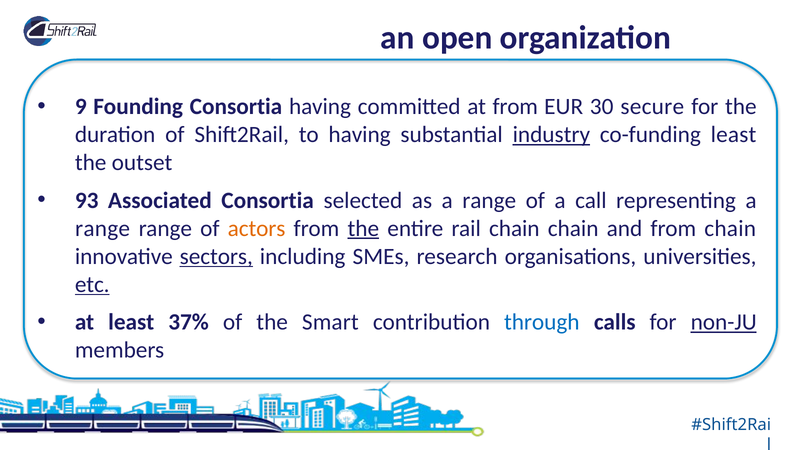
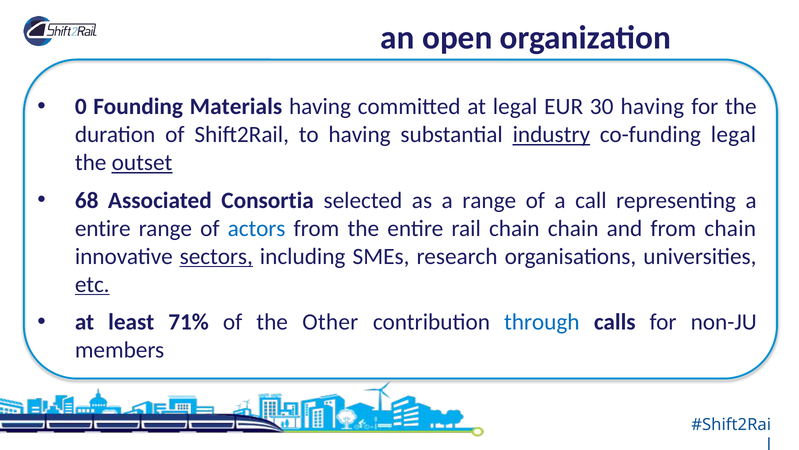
9: 9 -> 0 (81, 107)
Founding Consortia: Consortia -> Materials (236, 107)
at from: from -> legal (515, 107)
30 secure: secure -> having (652, 107)
co-funding least: least -> legal (733, 134)
outset underline: none -> present (142, 162)
93: 93 -> 68 (87, 200)
range: range -> entire (103, 228)
actors colour: orange -> blue (257, 228)
the underline: present -> none (363, 228)
37%: 37% -> 71% (189, 322)
Smart: Smart -> Other (330, 322)
non-JU underline: present -> none (724, 322)
